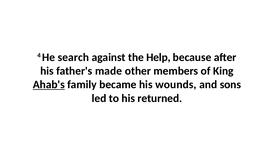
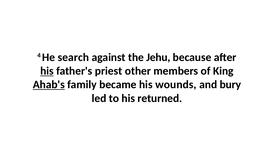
Help: Help -> Jehu (158, 57)
his underline: none -> present (47, 71)
made: made -> priest (109, 71)
sons: sons -> bury (230, 85)
